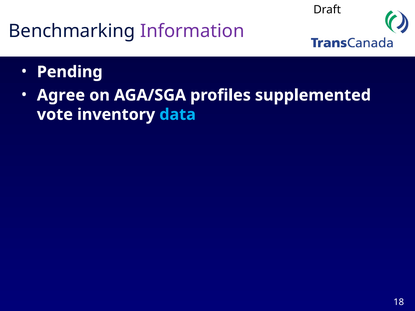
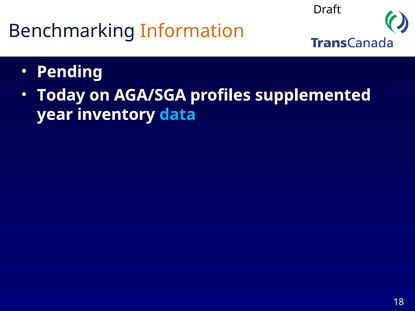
Information colour: purple -> orange (192, 31)
Agree: Agree -> Today (61, 95)
vote: vote -> year (55, 115)
